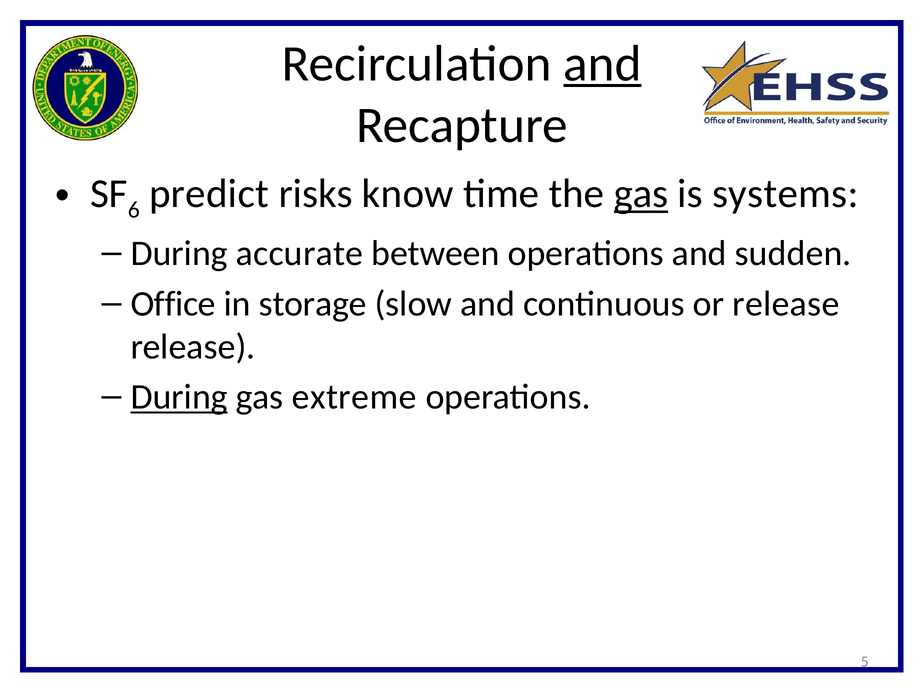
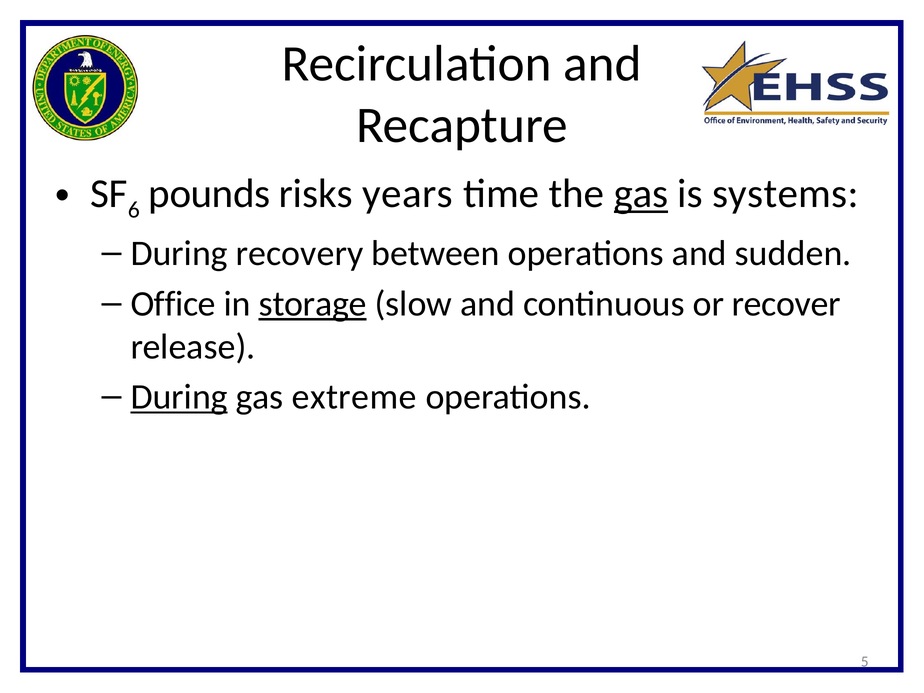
and underline: present -> none (603, 64)
predict: predict -> pounds (209, 194)
know: know -> years (408, 194)
accurate: accurate -> recovery (300, 254)
storage underline: none -> present (313, 304)
or release: release -> recover (786, 304)
